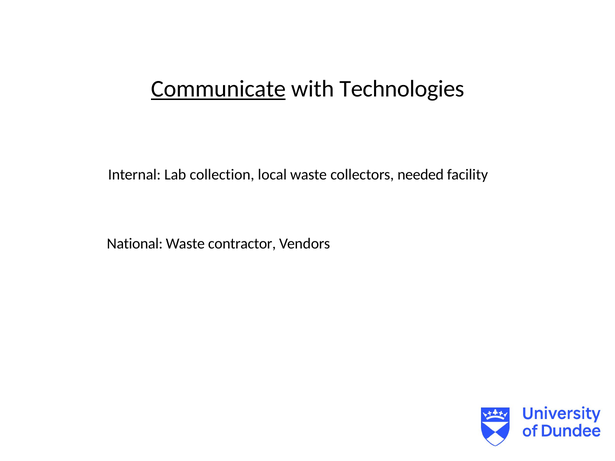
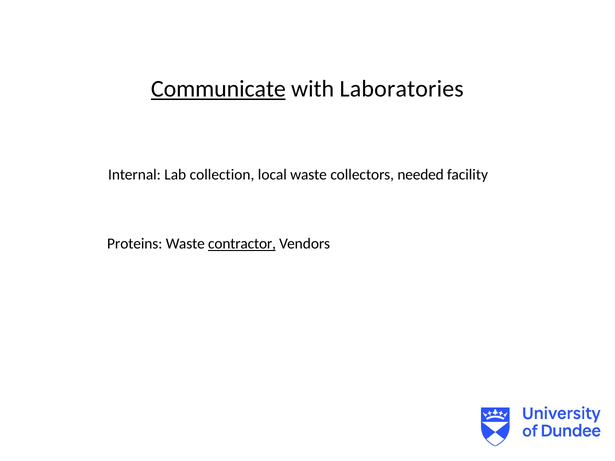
Technologies: Technologies -> Laboratories (402, 89)
National: National -> Proteins (135, 244)
contractor underline: none -> present (242, 244)
